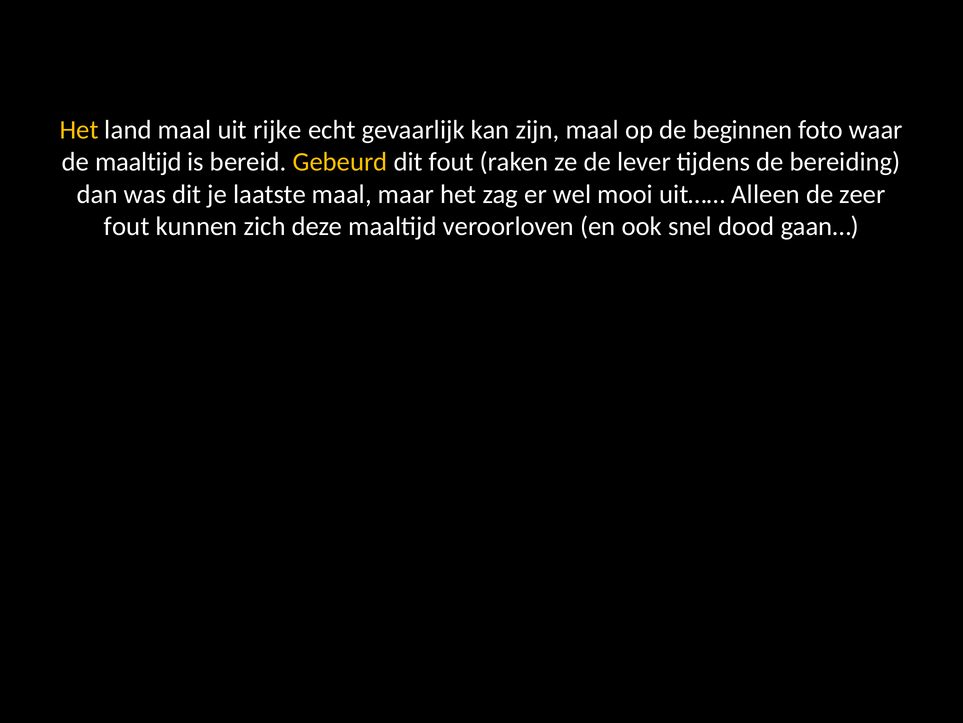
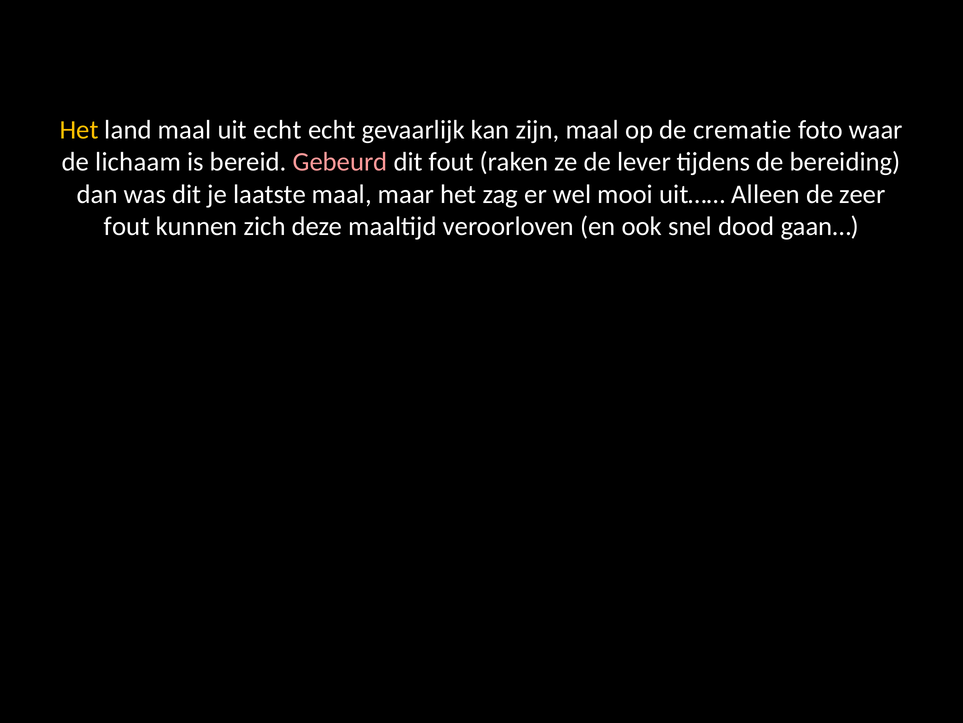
uit rijke: rijke -> echt (277, 130)
beginnen: beginnen -> crematie (742, 130)
de maaltijd: maaltijd -> lichaam (138, 162)
Gebeurd colour: yellow -> pink (340, 162)
